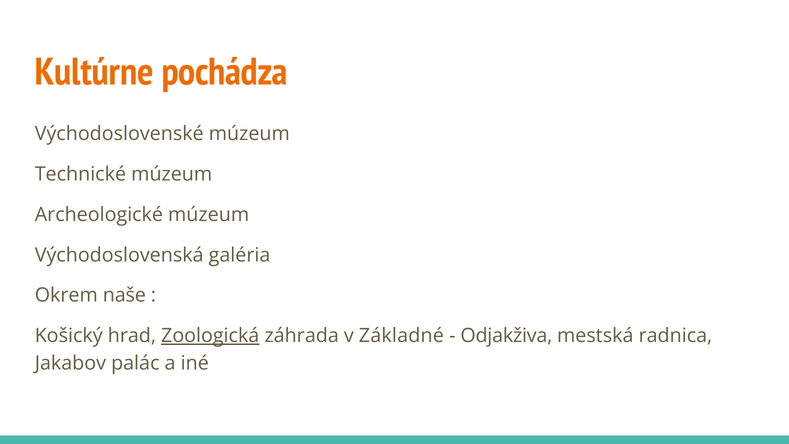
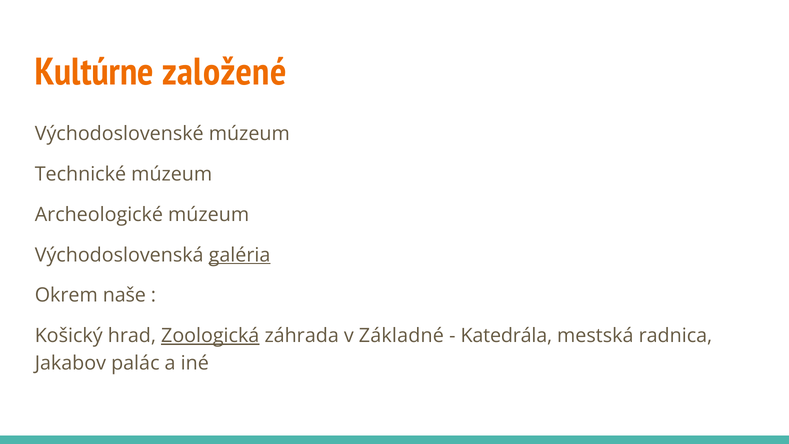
pochádza: pochádza -> založené (224, 72)
galéria underline: none -> present (240, 255)
Odjakživa: Odjakživa -> Katedrála (506, 336)
